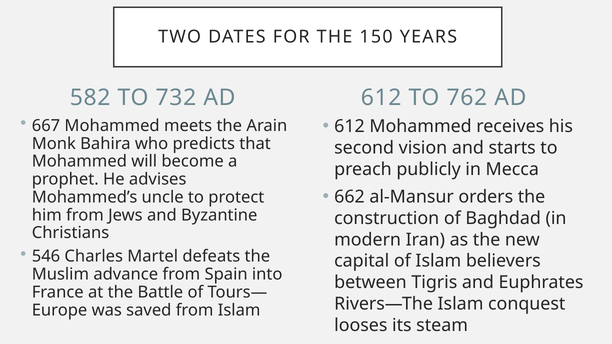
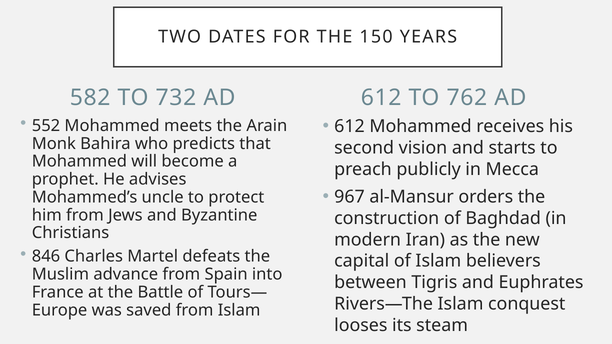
667: 667 -> 552 (46, 126)
662: 662 -> 967 (350, 197)
546: 546 -> 846 (46, 257)
